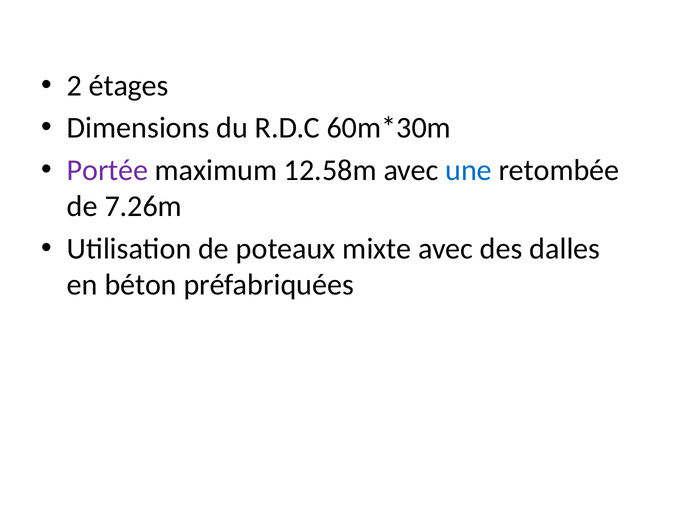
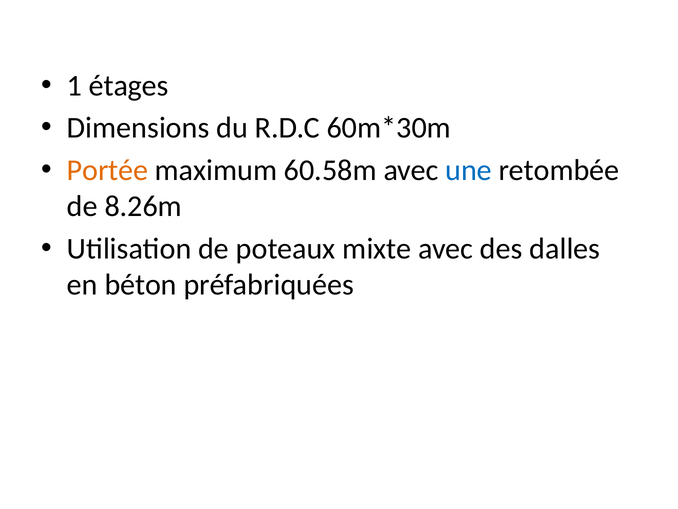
2: 2 -> 1 (75, 86)
Portée colour: purple -> orange (107, 170)
12.58m: 12.58m -> 60.58m (330, 170)
7.26m: 7.26m -> 8.26m (143, 206)
